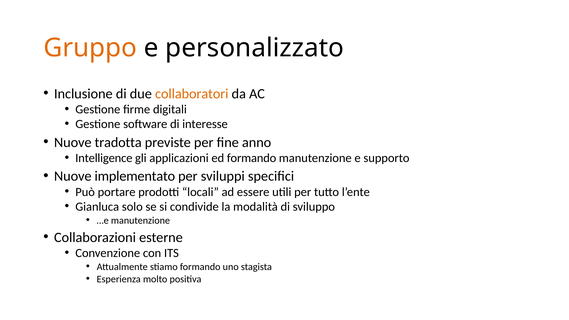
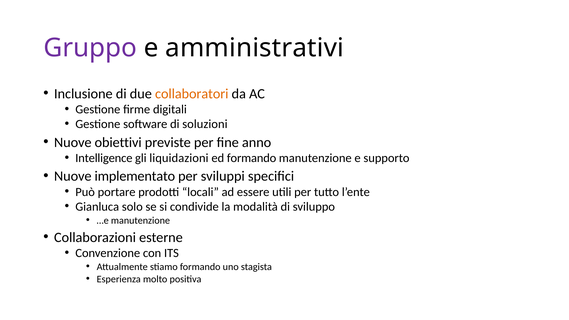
Gruppo colour: orange -> purple (90, 48)
personalizzato: personalizzato -> amministrativi (255, 48)
interesse: interesse -> soluzioni (205, 124)
tradotta: tradotta -> obiettivi (118, 142)
applicazioni: applicazioni -> liquidazioni (179, 158)
